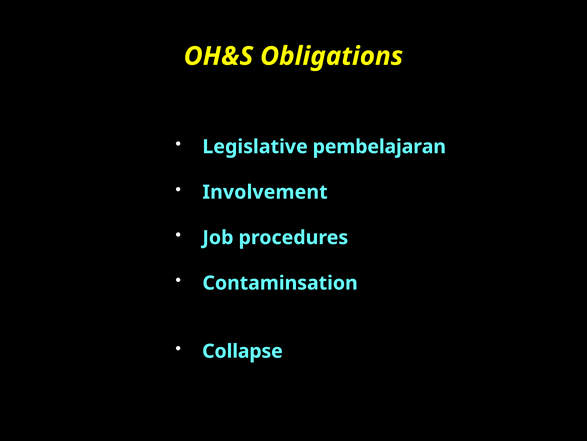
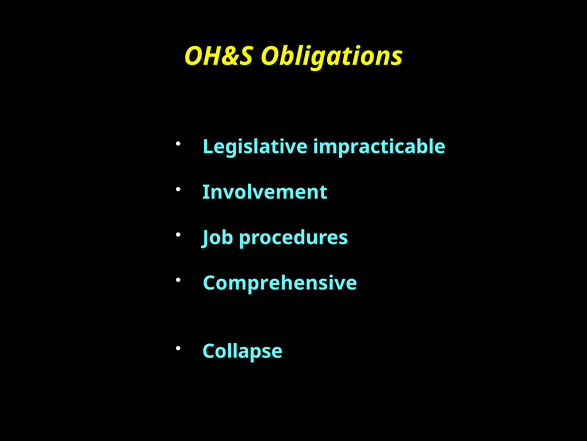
pembelajaran: pembelajaran -> impracticable (379, 146)
Contaminsation: Contaminsation -> Comprehensive (280, 283)
